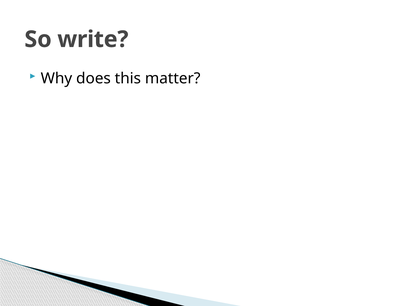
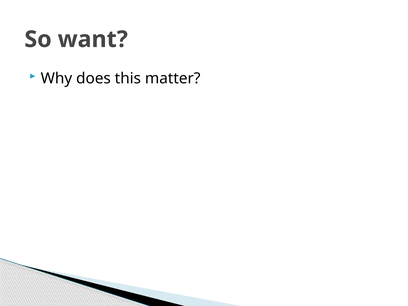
write: write -> want (93, 39)
